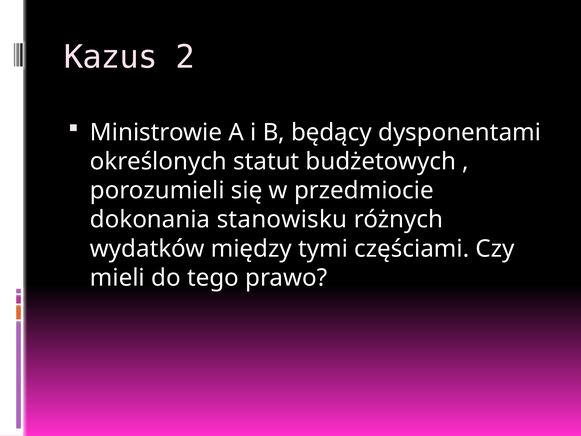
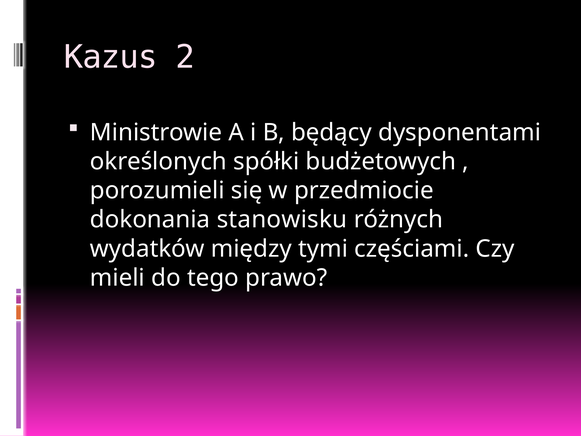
statut: statut -> spółki (266, 161)
